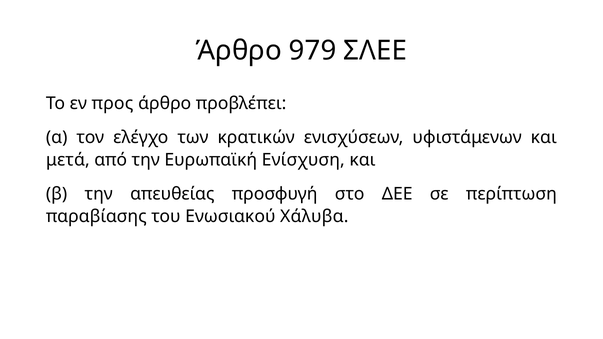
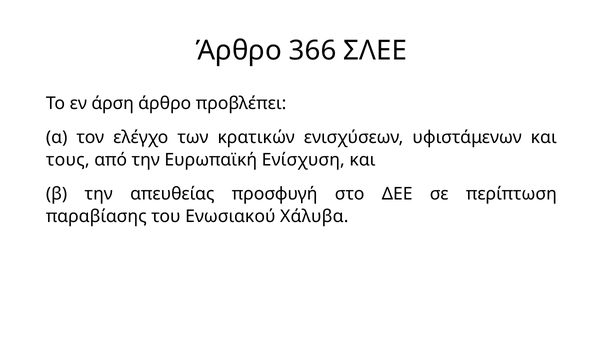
979: 979 -> 366 (313, 51)
προς: προς -> άρση (113, 104)
μετά: μετά -> τους (68, 160)
